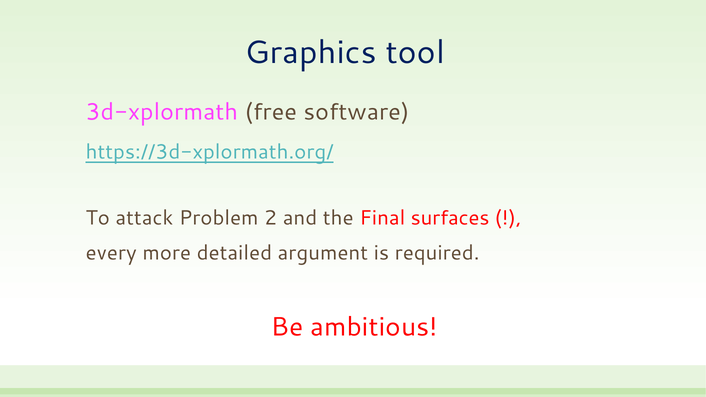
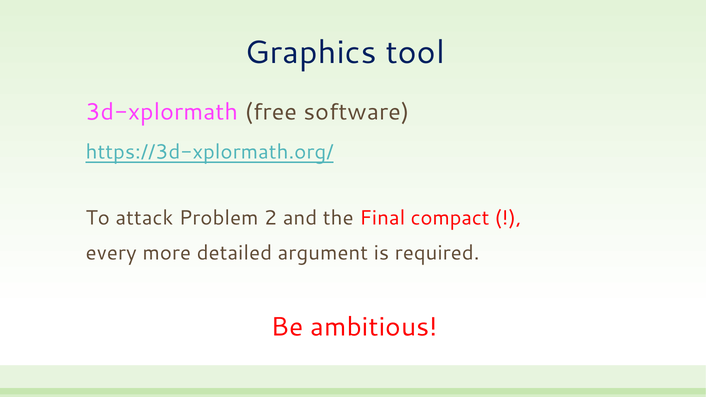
surfaces: surfaces -> compact (450, 218)
